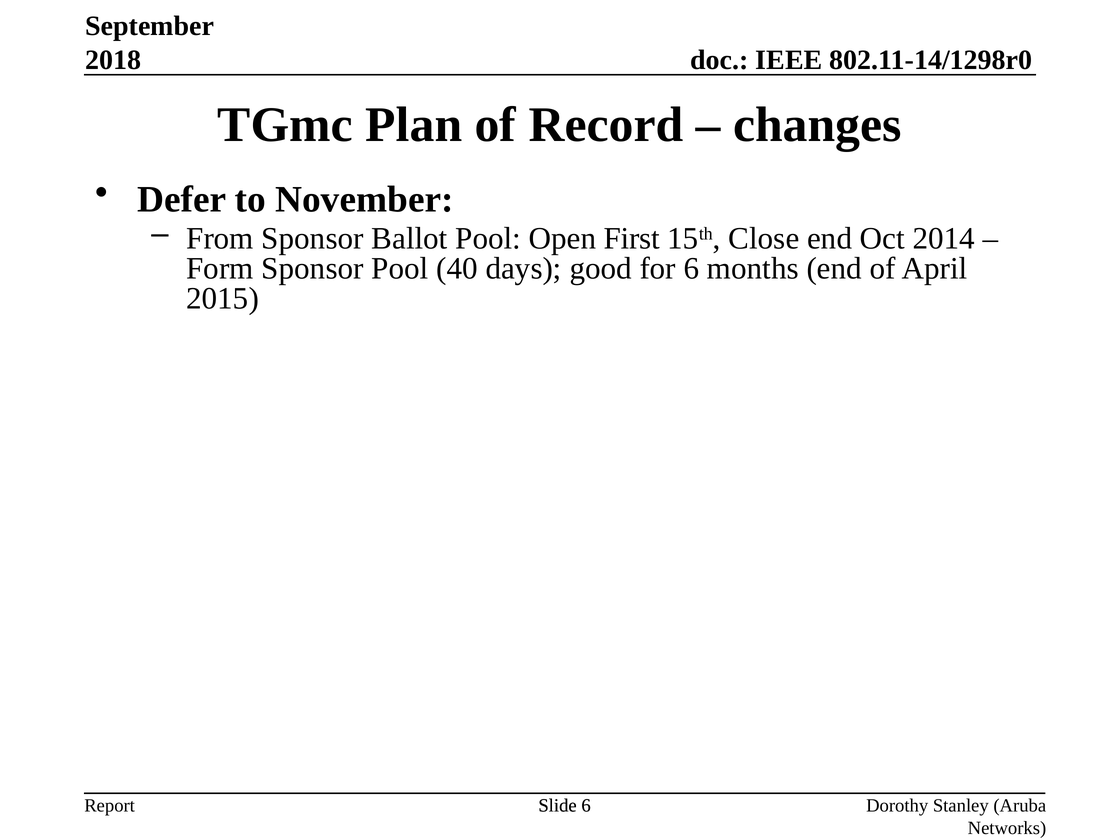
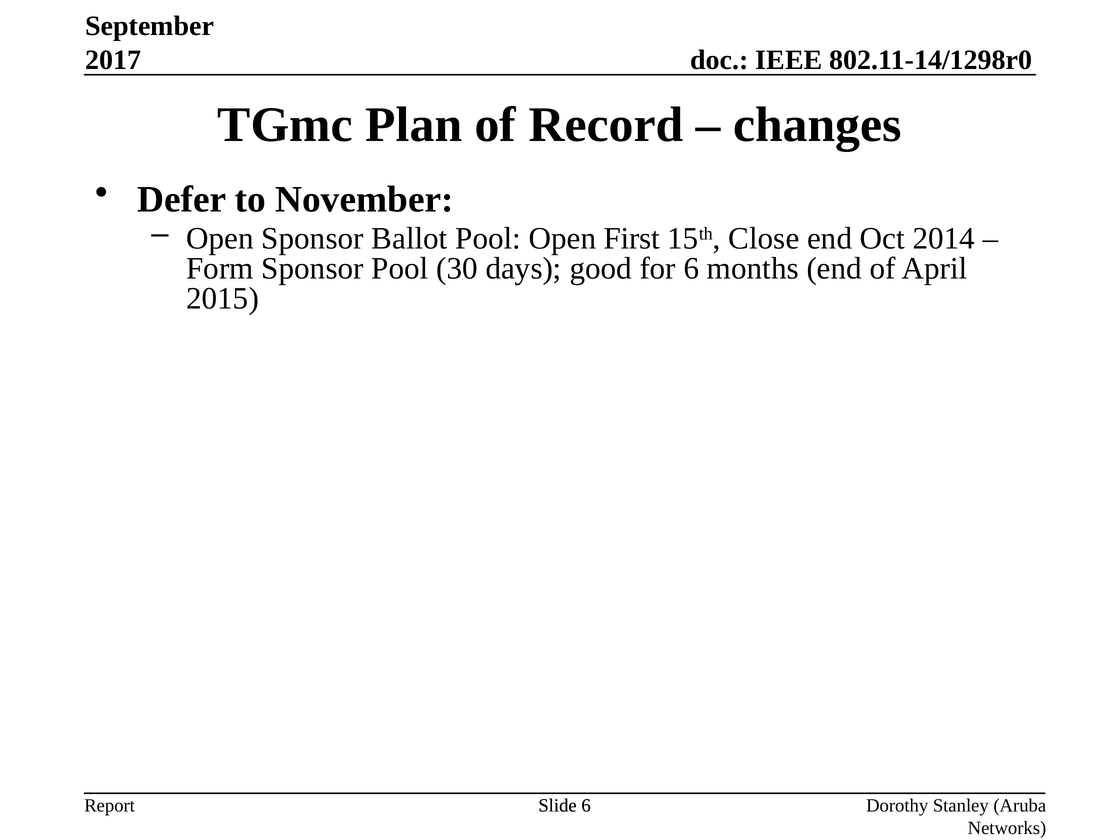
2018: 2018 -> 2017 (113, 60)
From: From -> Open (220, 239)
40: 40 -> 30 (457, 269)
